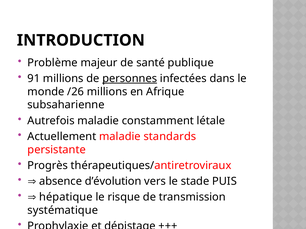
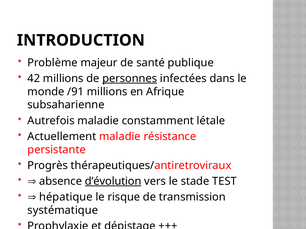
91: 91 -> 42 (34, 79)
/26: /26 -> /91 (76, 92)
standards: standards -> résistance (170, 137)
d’évolution underline: none -> present (113, 182)
PUIS: PUIS -> TEST (224, 182)
